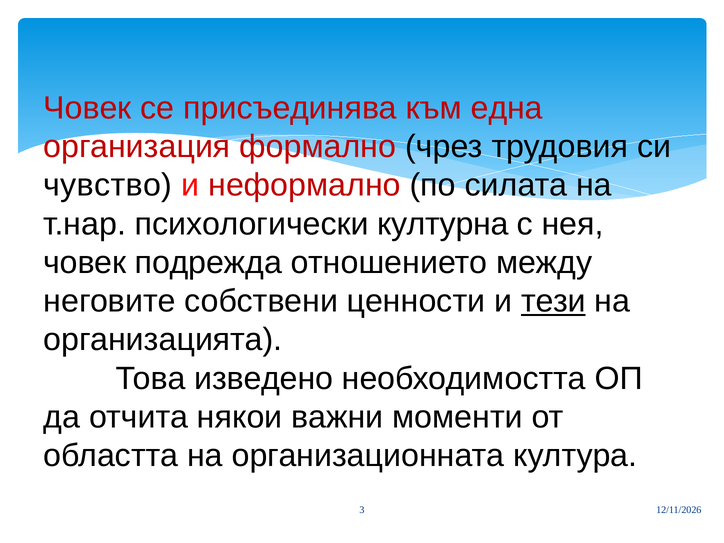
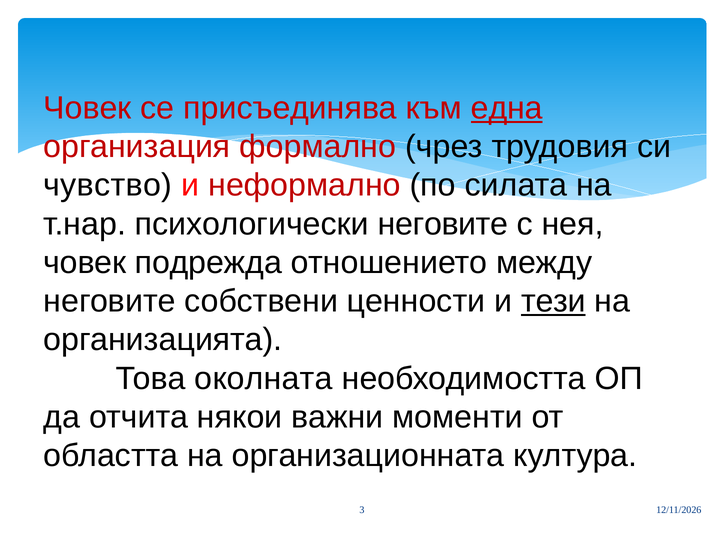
една underline: none -> present (507, 108)
психологически културна: културна -> неговите (443, 224)
изведено: изведено -> околната (264, 379)
